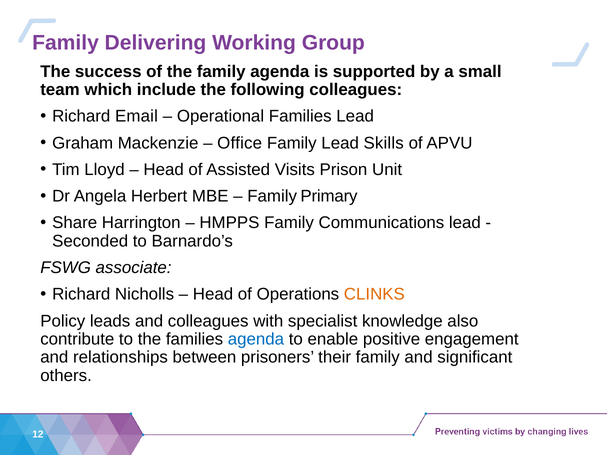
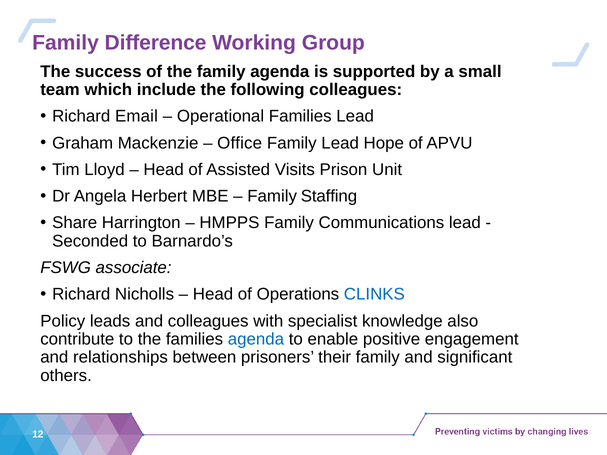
Delivering: Delivering -> Difference (156, 43)
Skills: Skills -> Hope (384, 143)
Primary: Primary -> Staffing (329, 196)
CLINKS colour: orange -> blue (374, 294)
